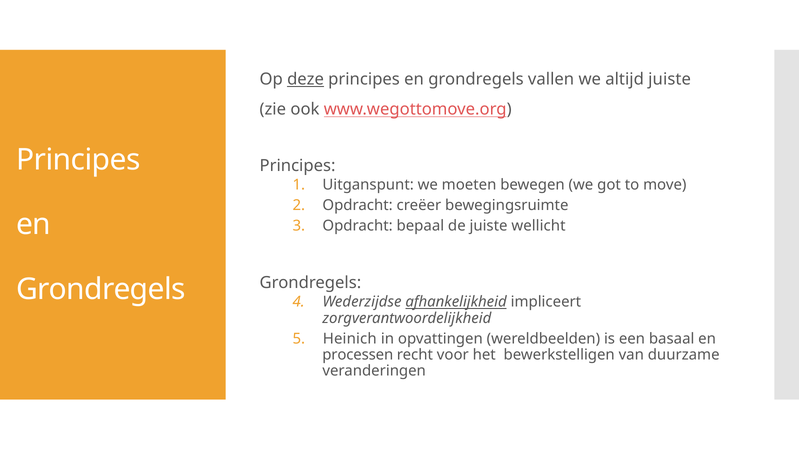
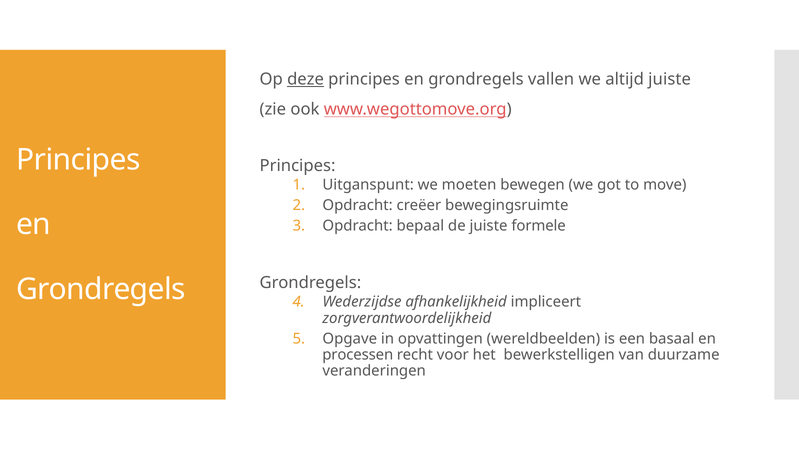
wellicht: wellicht -> formele (539, 225)
afhankelijkheid underline: present -> none (456, 302)
Heinich: Heinich -> Opgave (350, 338)
